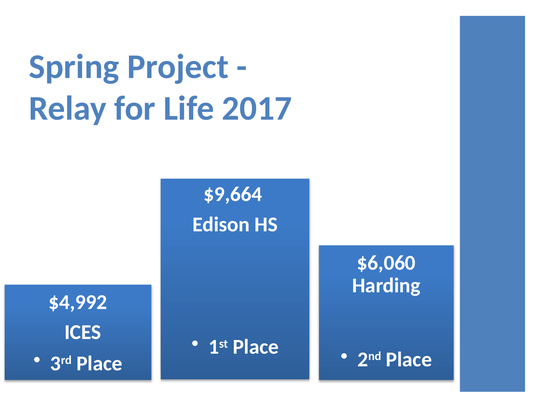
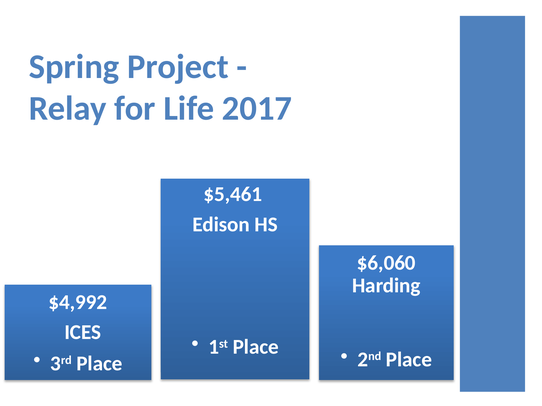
$9,664: $9,664 -> $5,461 (233, 195)
